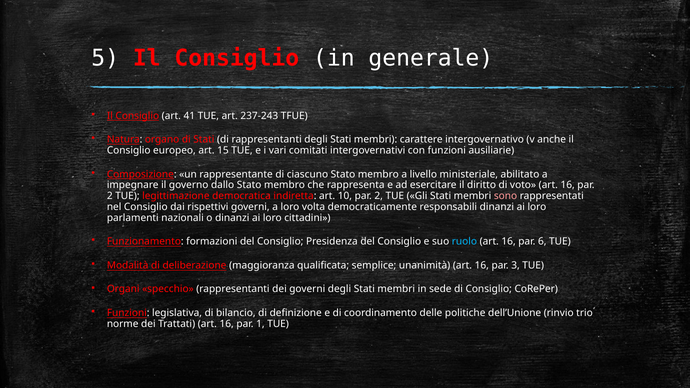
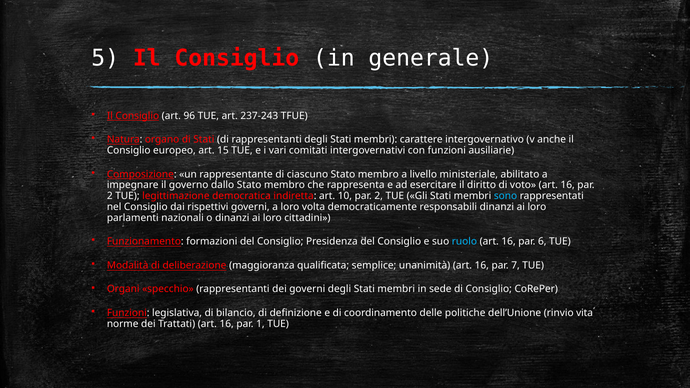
41: 41 -> 96 (189, 116)
sono colour: pink -> light blue (506, 196)
3: 3 -> 7 (516, 266)
trio: trio -> vita (585, 313)
